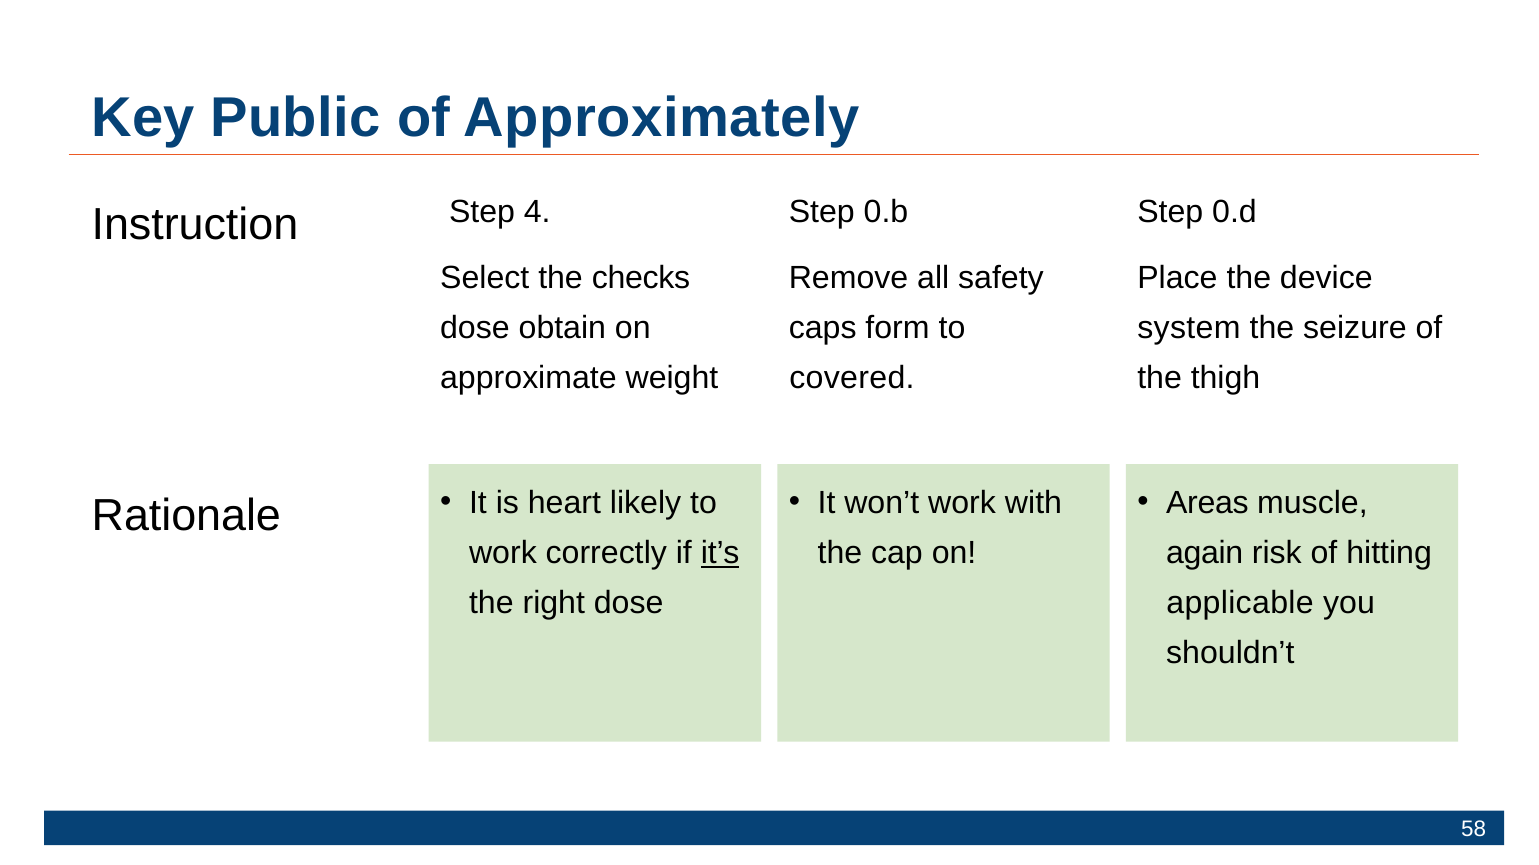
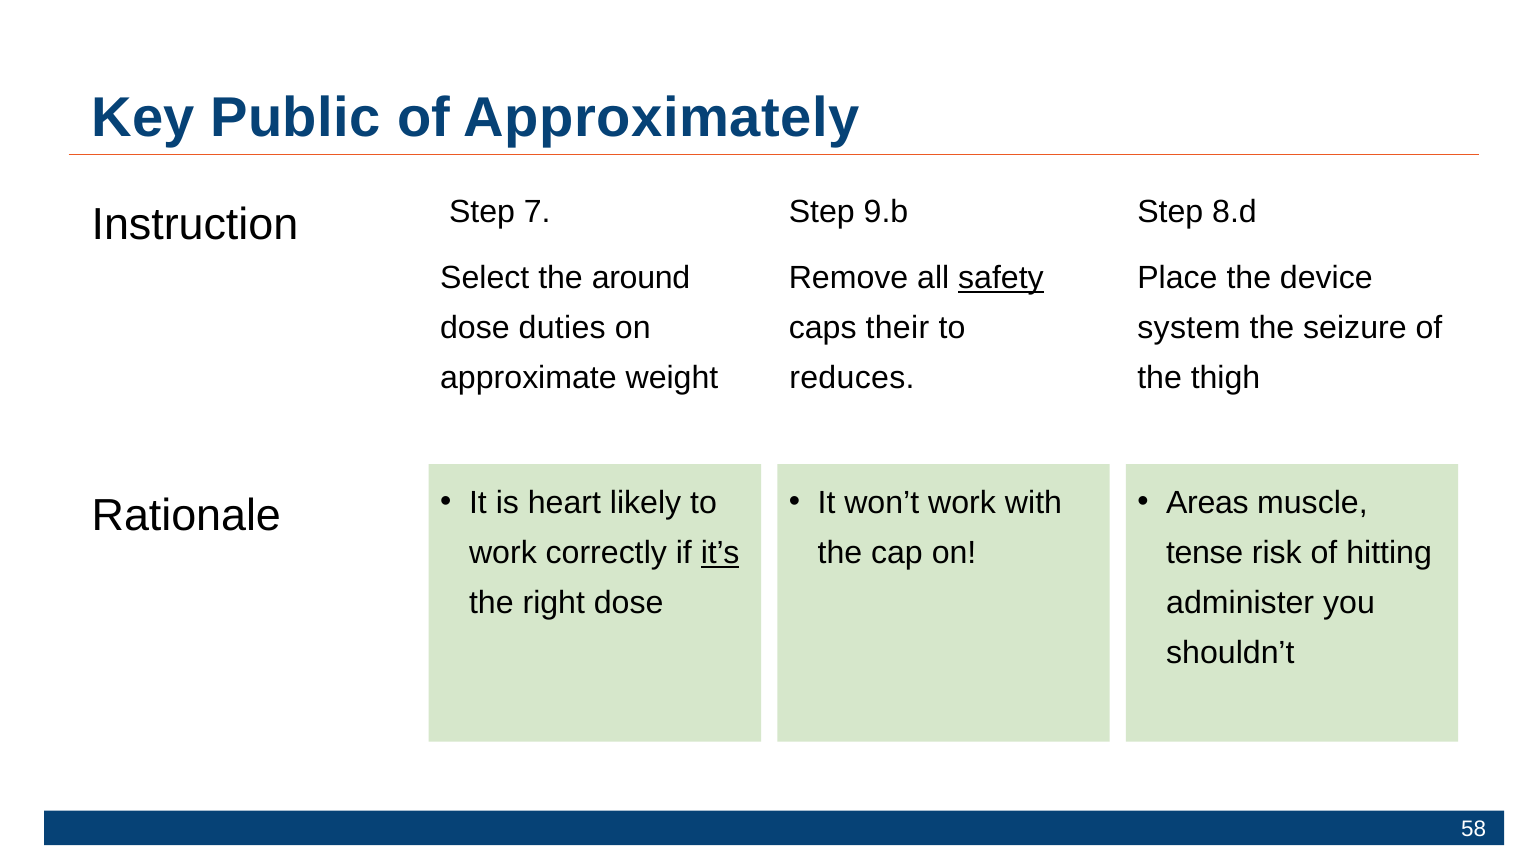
0.b: 0.b -> 9.b (886, 212)
0.d: 0.d -> 8.d (1234, 212)
4: 4 -> 7 (537, 212)
checks: checks -> around (641, 278)
safety underline: none -> present (1001, 278)
obtain: obtain -> duties (562, 328)
form: form -> their (897, 328)
covered: covered -> reduces (852, 378)
again: again -> tense (1205, 553)
applicable: applicable -> administer (1240, 603)
